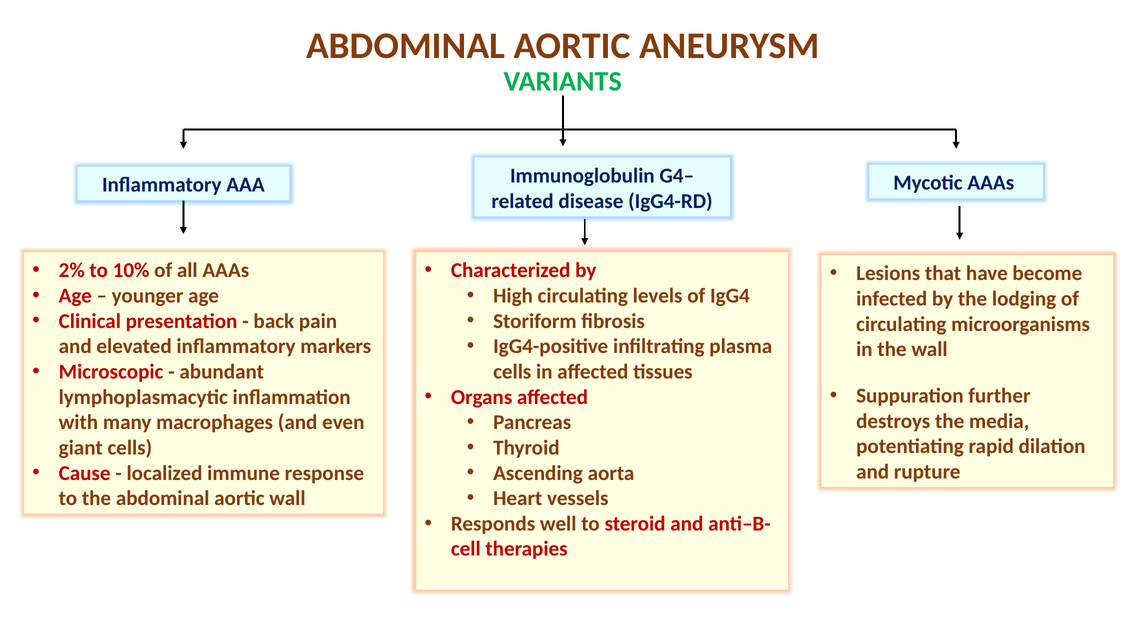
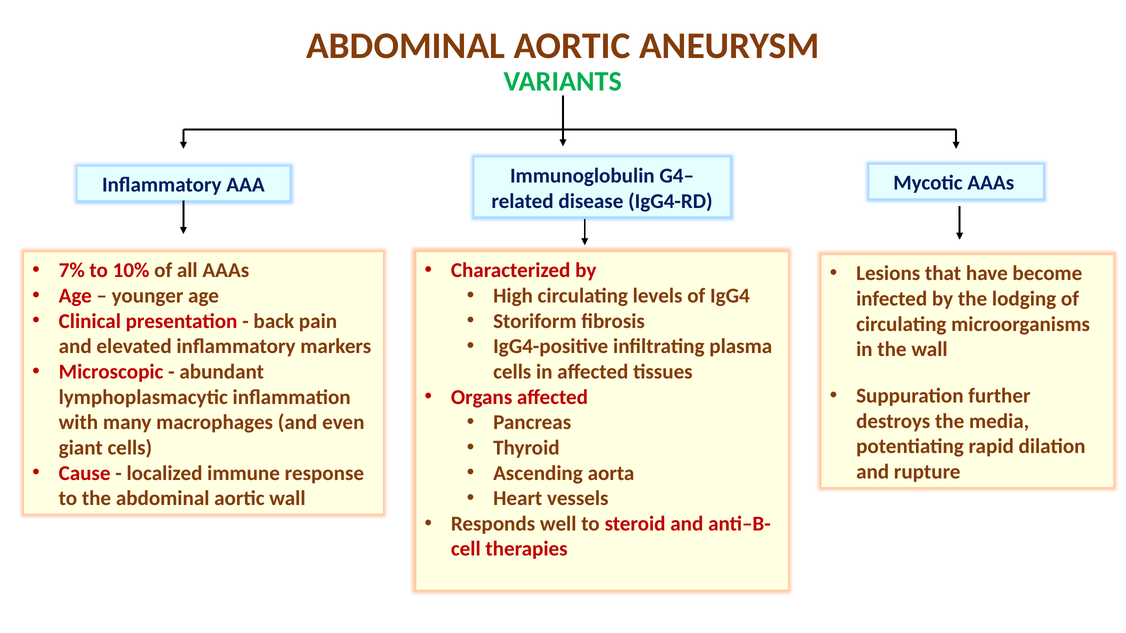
2%: 2% -> 7% (72, 271)
